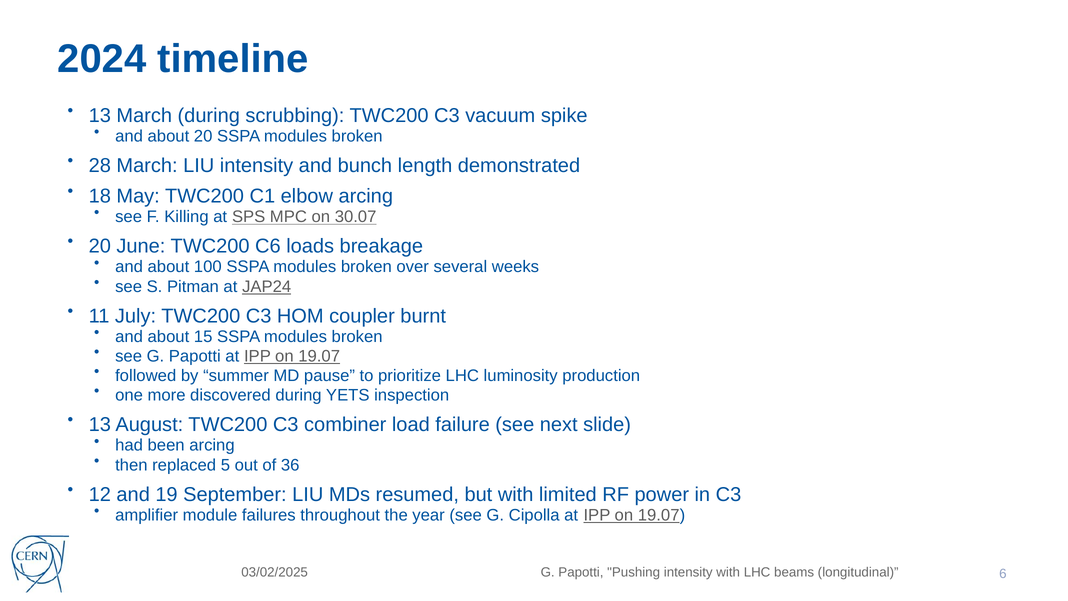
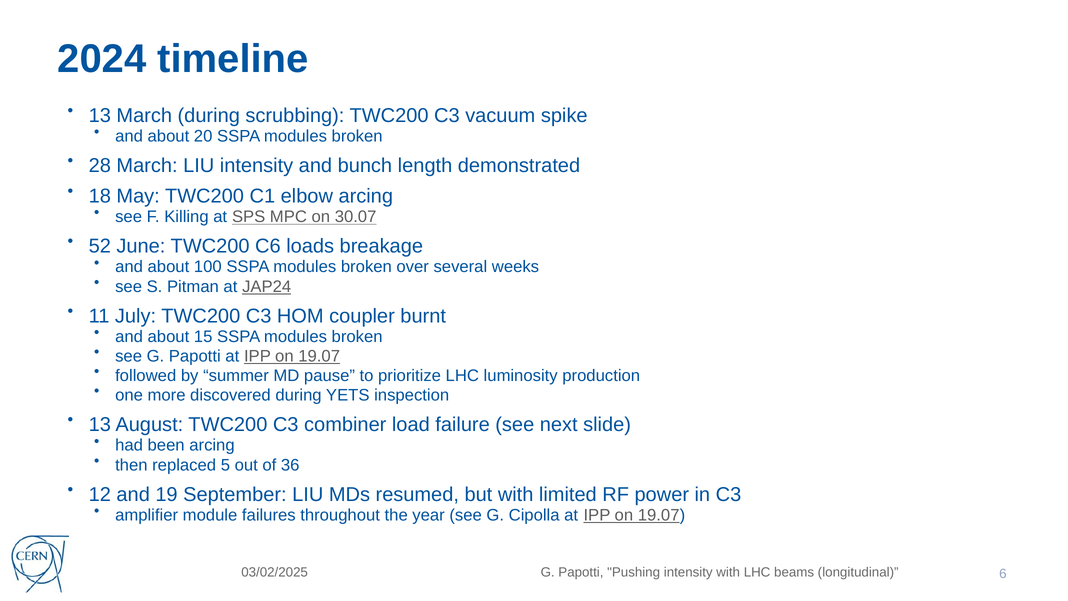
20: 20 -> 52 (100, 246)
